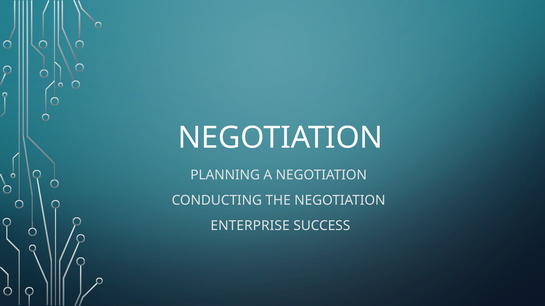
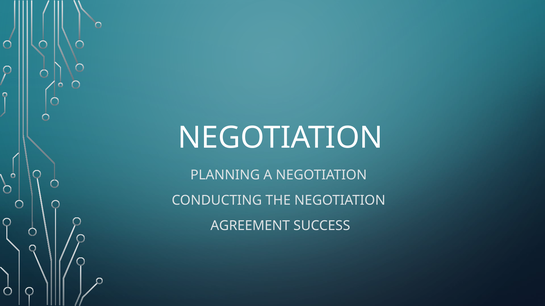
ENTERPRISE: ENTERPRISE -> AGREEMENT (250, 226)
